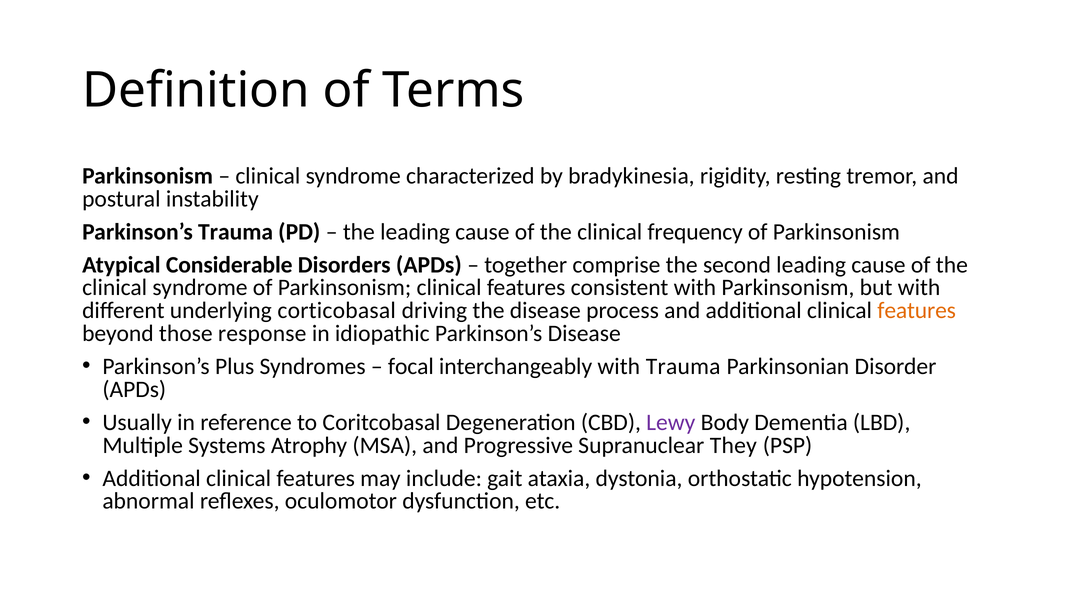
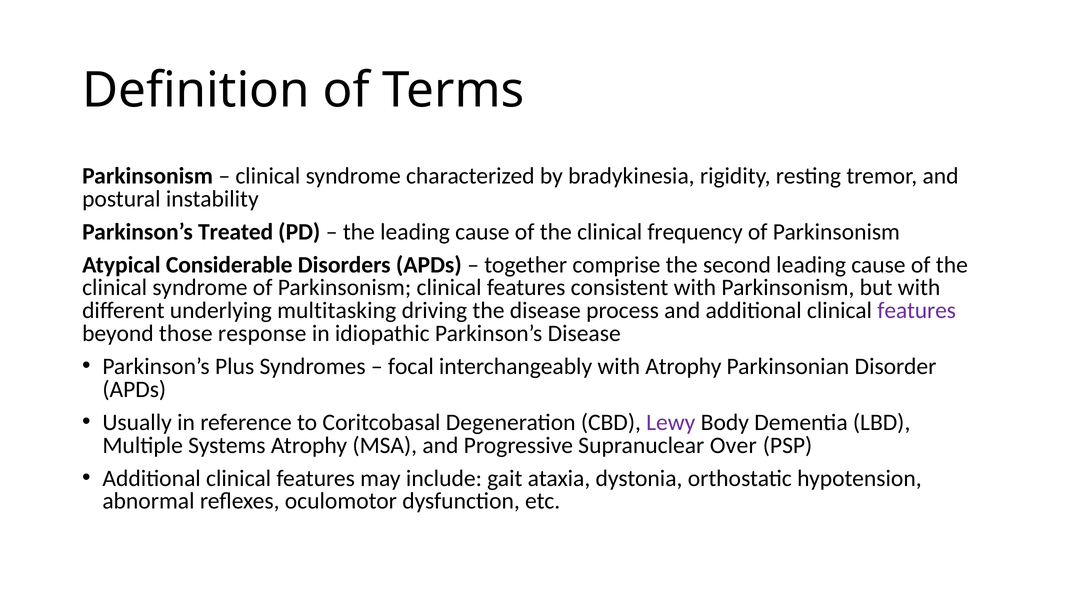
Parkinson’s Trauma: Trauma -> Treated (236, 232)
corticobasal: corticobasal -> multitasking (337, 311)
features colour: orange -> purple (917, 311)
with Trauma: Trauma -> Atrophy (683, 367)
They: They -> Over (733, 446)
